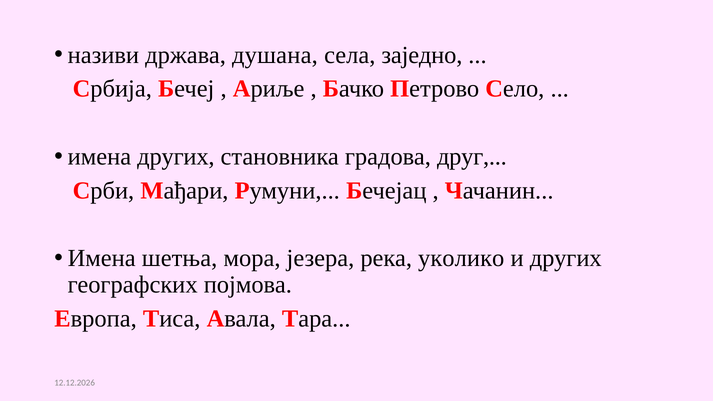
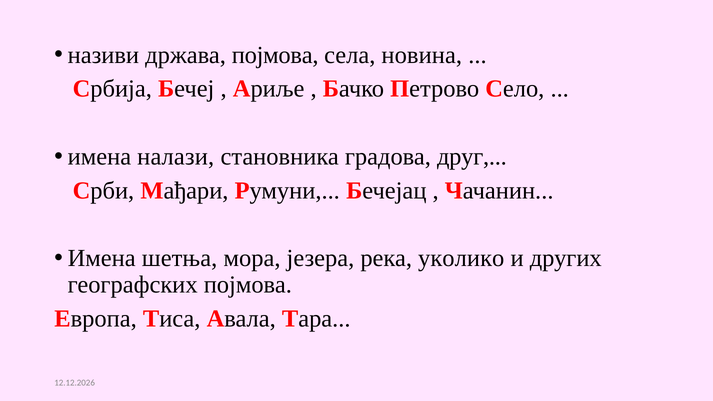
држава душана: душана -> појмова (275, 55)
заједно: заједно -> новина (422, 55)
имена других: других -> налази (176, 157)
